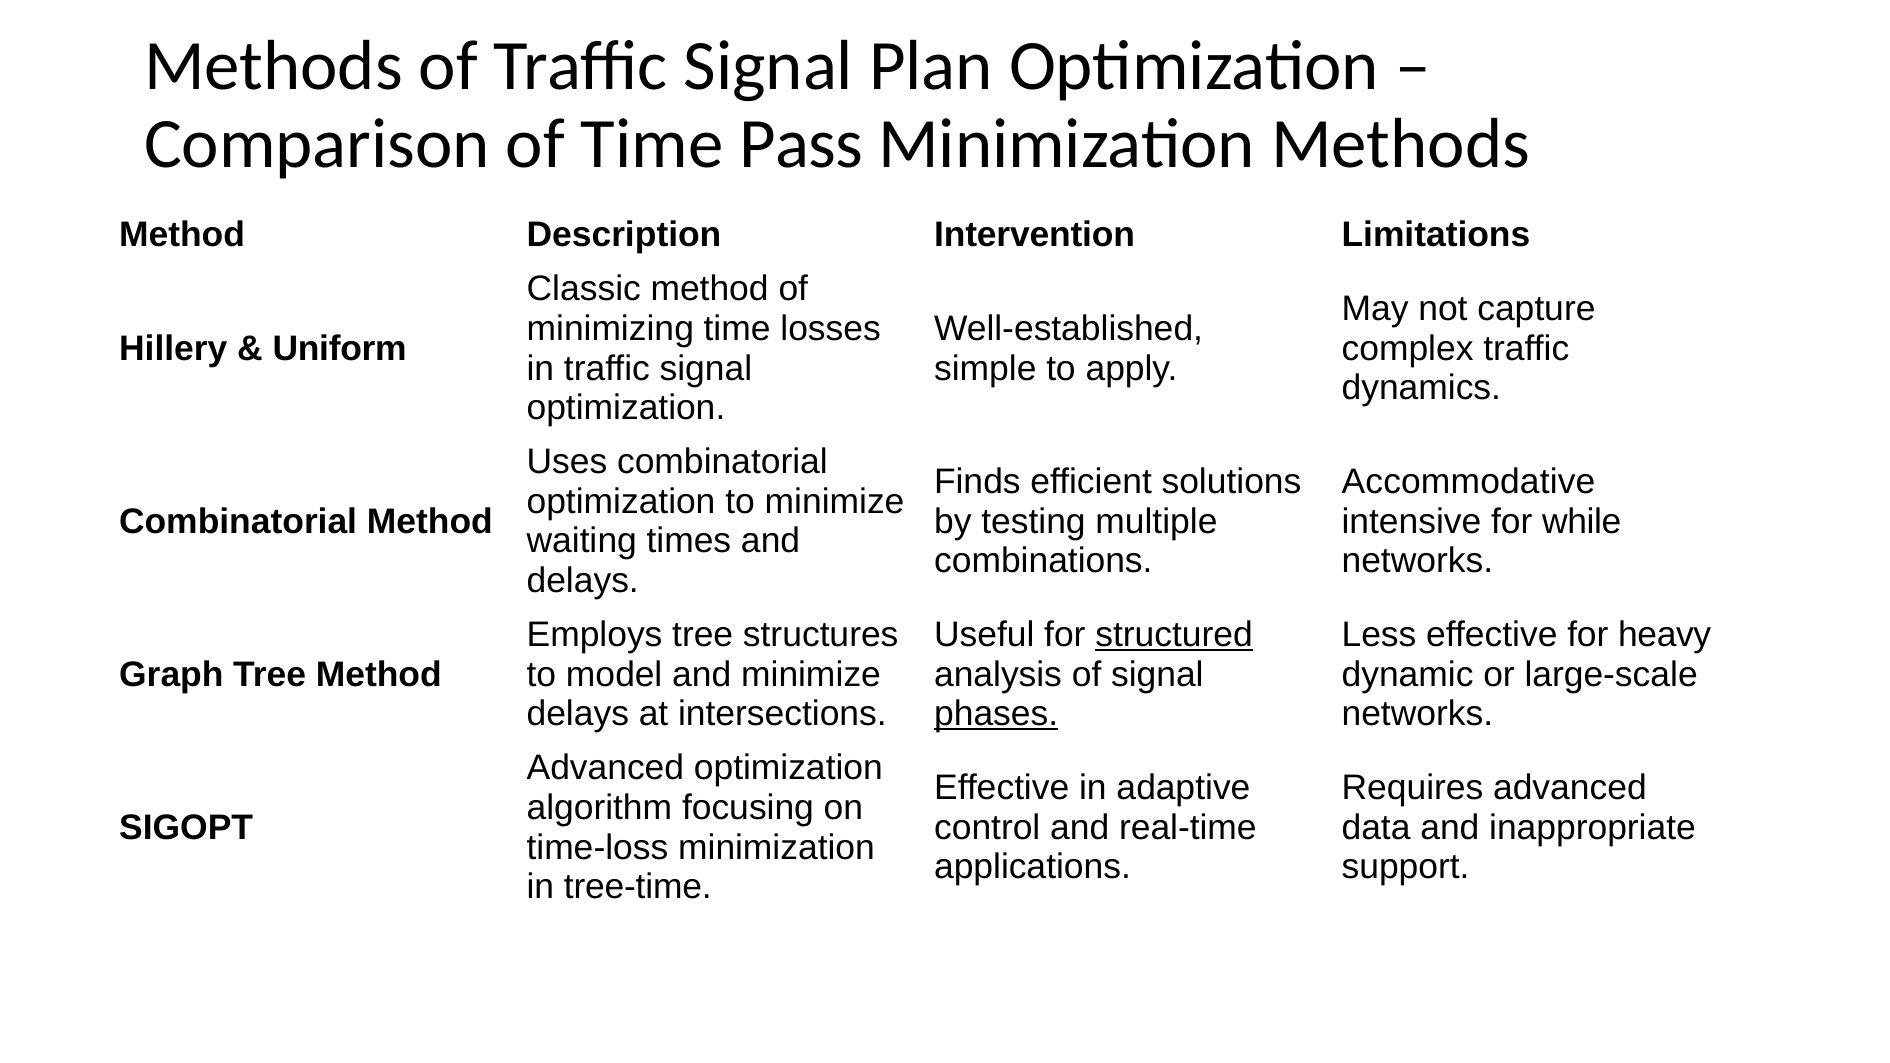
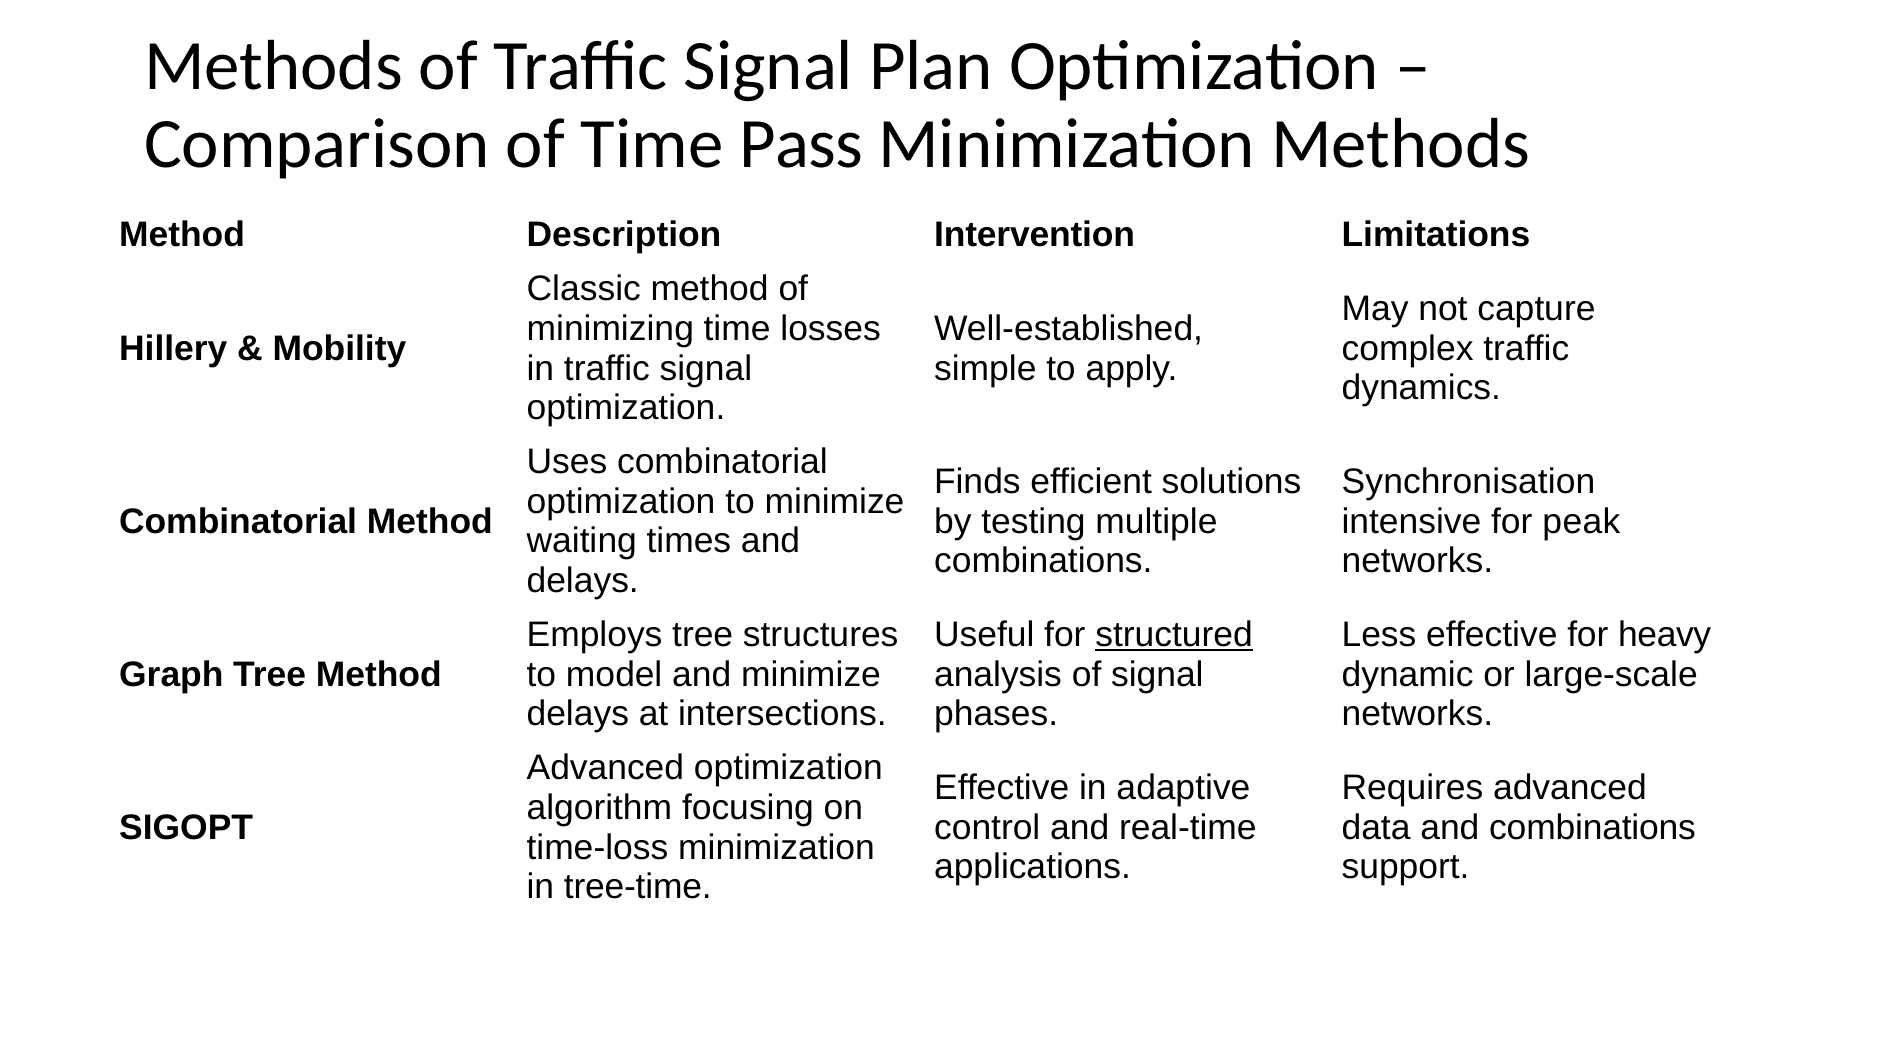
Uniform: Uniform -> Mobility (339, 349)
Accommodative: Accommodative -> Synchronisation (1469, 482)
while: while -> peak (1581, 521)
phases underline: present -> none (996, 714)
and inappropriate: inappropriate -> combinations (1593, 828)
